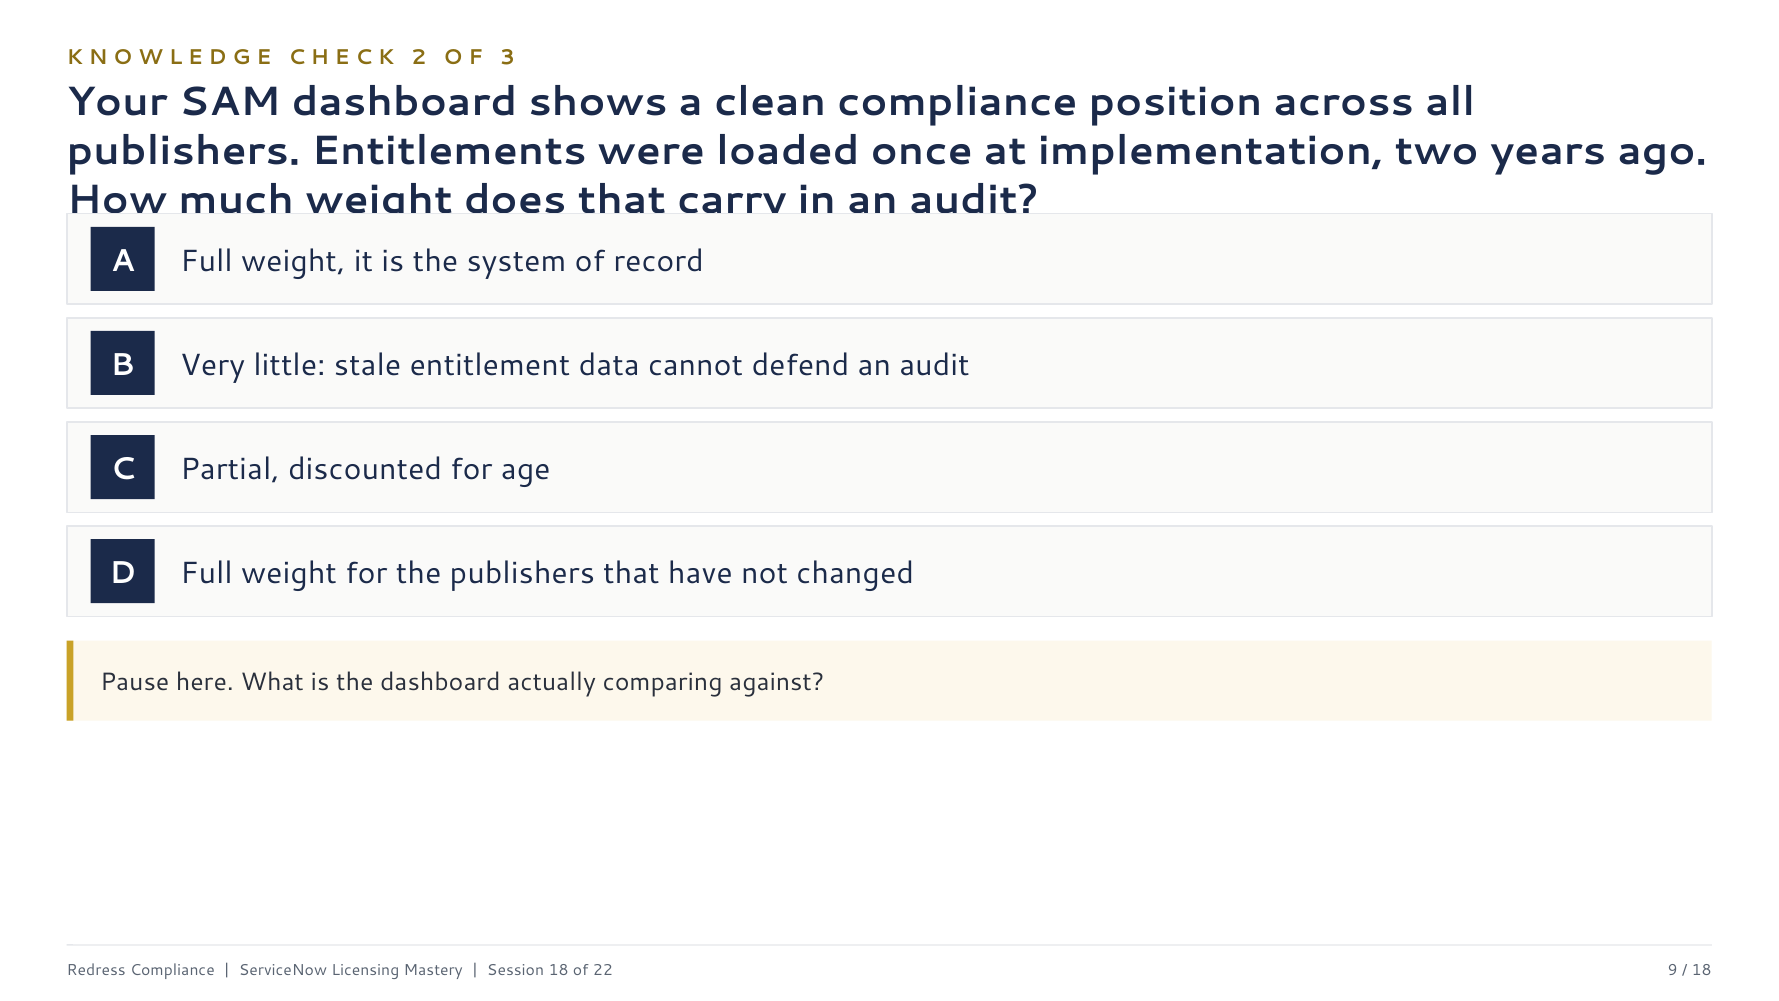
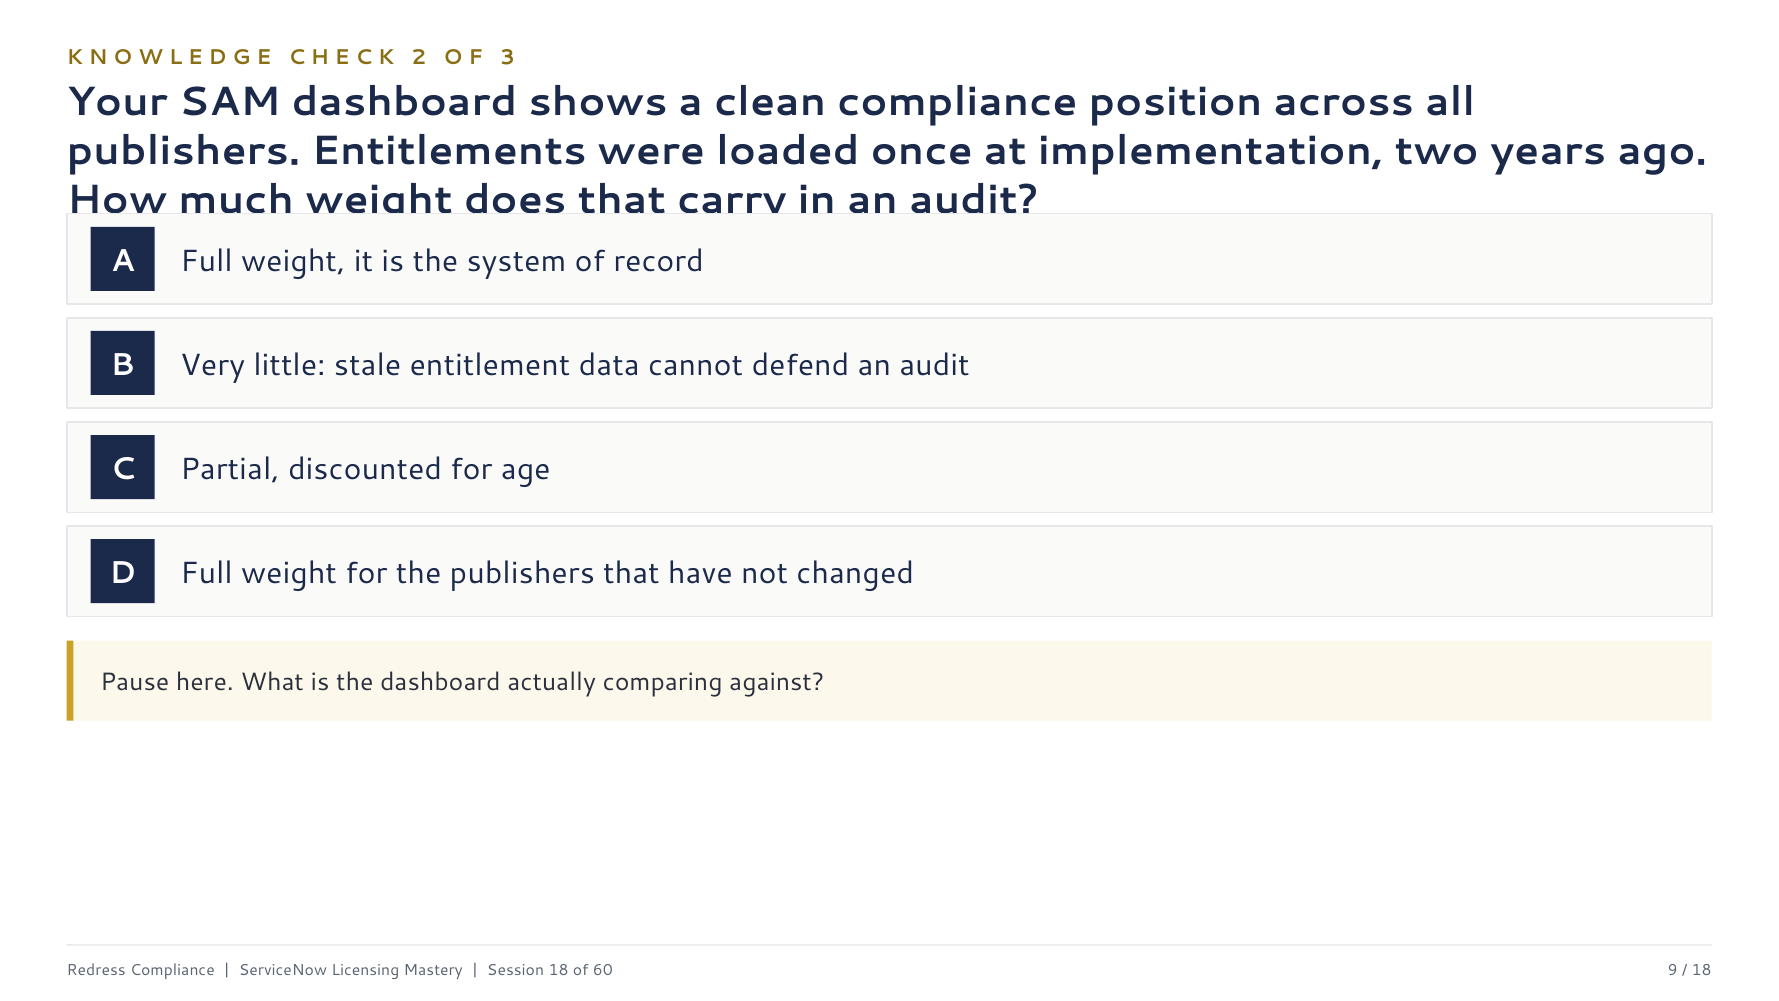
22: 22 -> 60 (603, 970)
